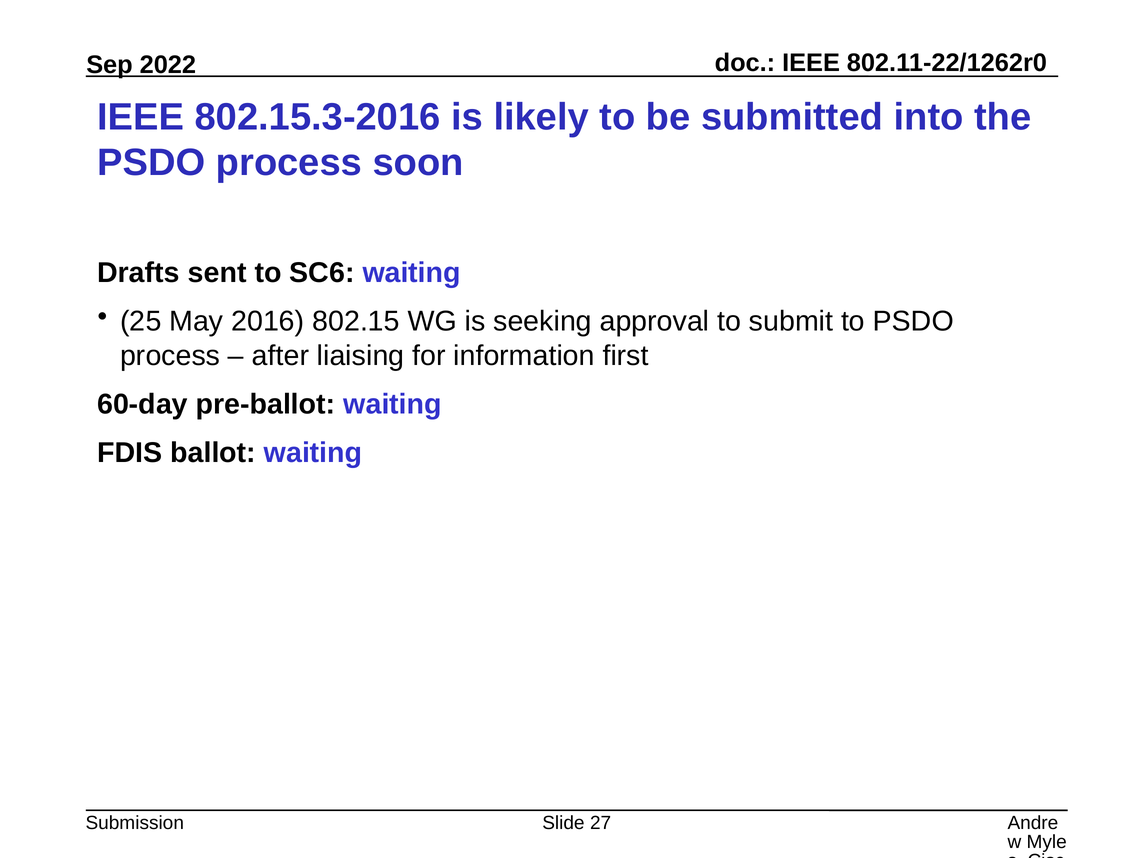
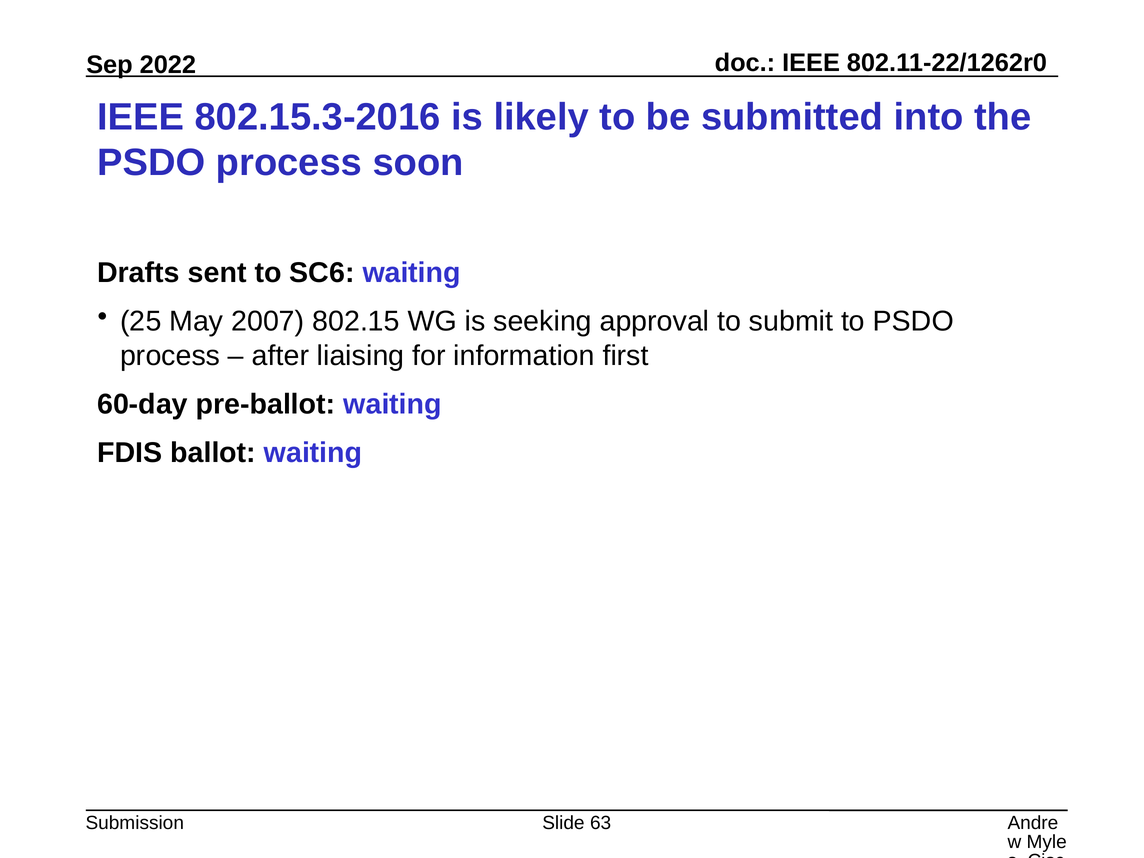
2016: 2016 -> 2007 (268, 321)
27: 27 -> 63 (601, 823)
